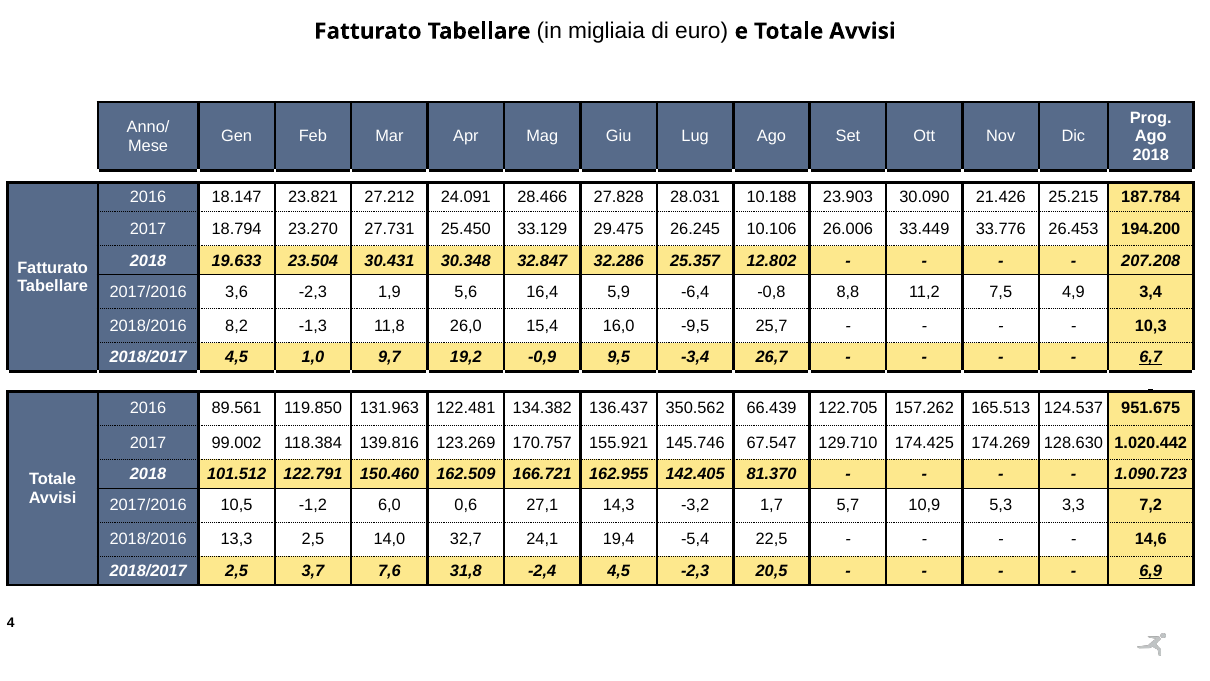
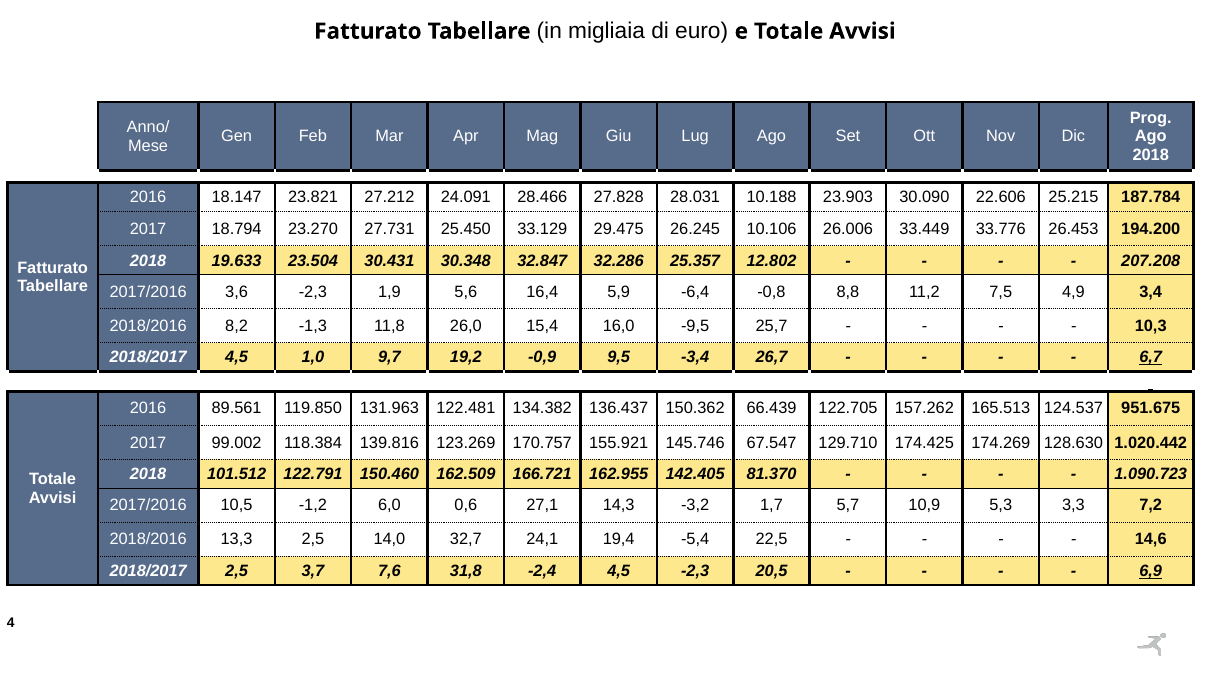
21.426: 21.426 -> 22.606 (1001, 197)
350.562: 350.562 -> 150.362 (695, 408)
